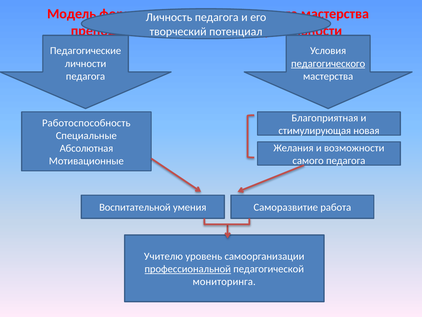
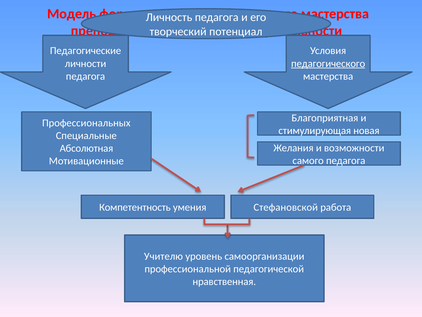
Работоспособность: Работоспособность -> Профессиональных (86, 123)
Воспитательной: Воспитательной -> Компетентность (135, 207)
Саморазвитие: Саморазвитие -> Стефановской (286, 207)
профессиональной underline: present -> none (188, 269)
мониторинга: мониторинга -> нравственная (224, 281)
